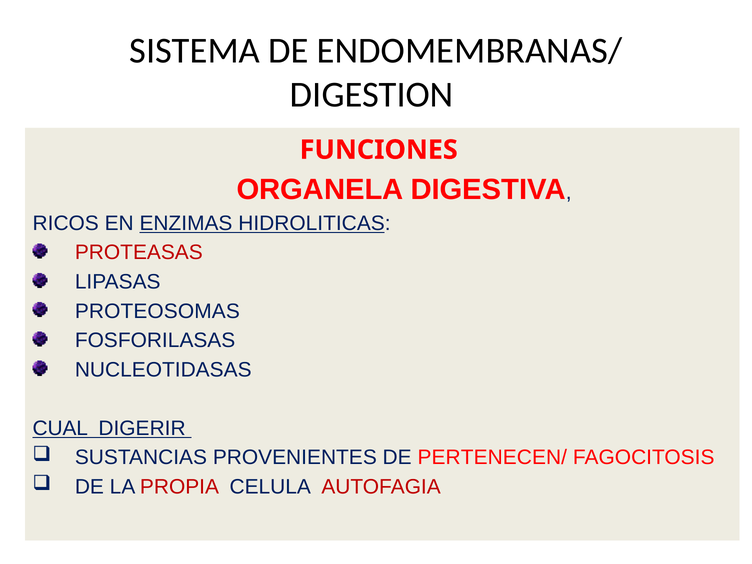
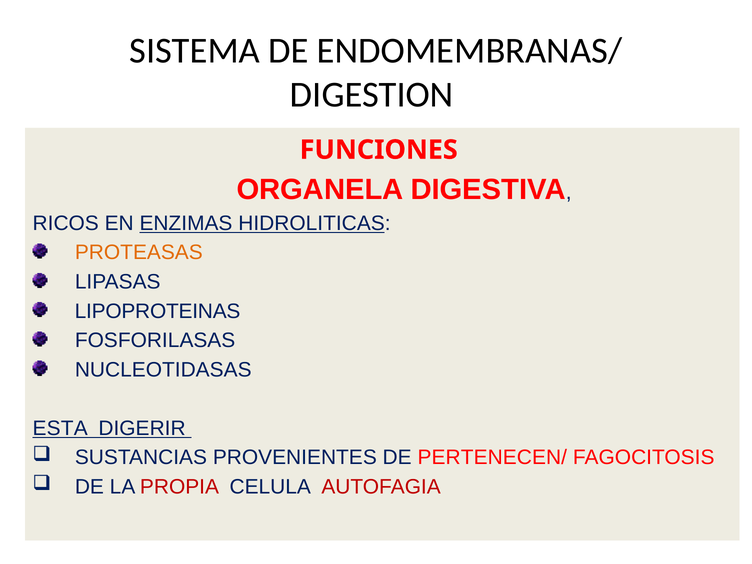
PROTEASAS colour: red -> orange (139, 253)
PROTEOSOMAS: PROTEOSOMAS -> LIPOPROTEINAS (158, 311)
CUAL: CUAL -> ESTA (60, 428)
